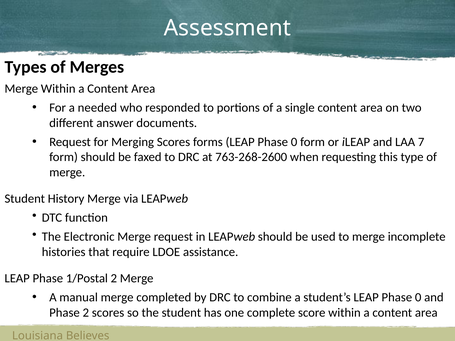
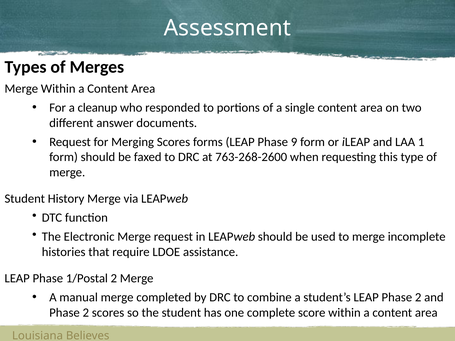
needed: needed -> cleanup (97, 108)
forms LEAP Phase 0: 0 -> 9 (294, 142)
7: 7 -> 1 (421, 142)
student’s LEAP Phase 0: 0 -> 2 (418, 298)
